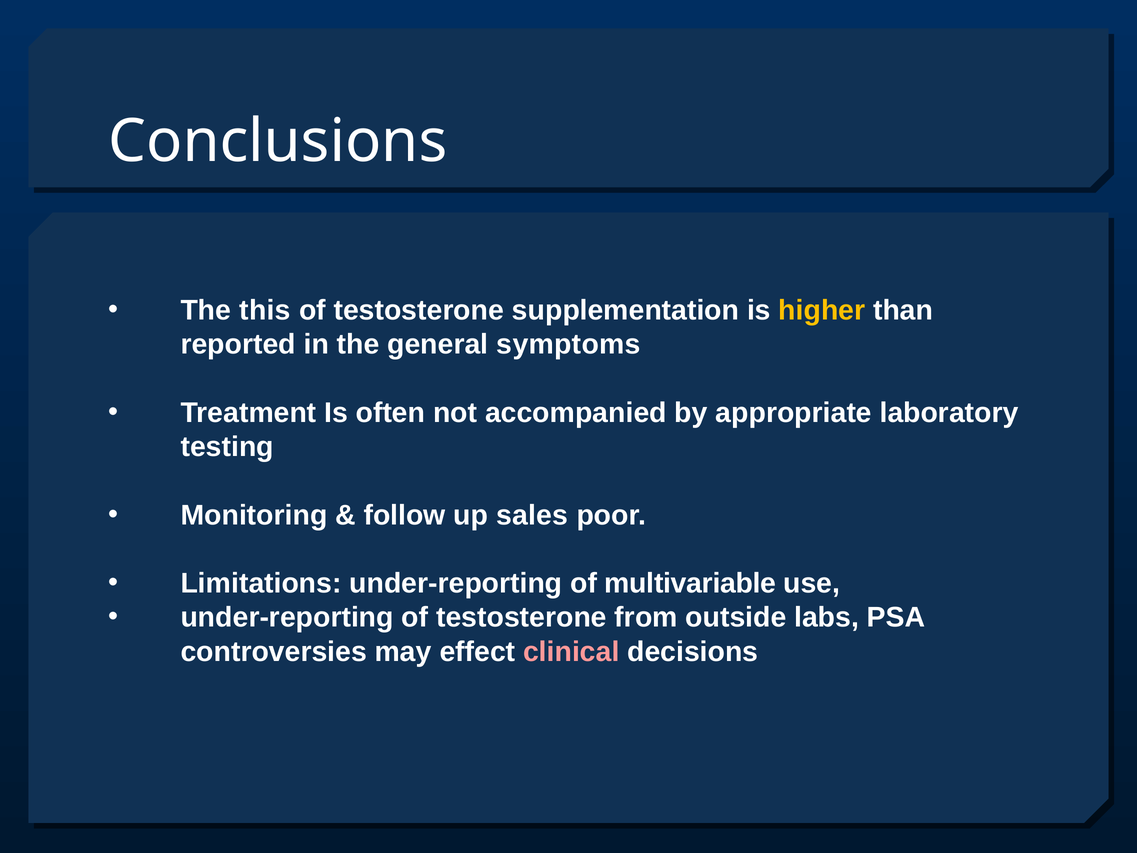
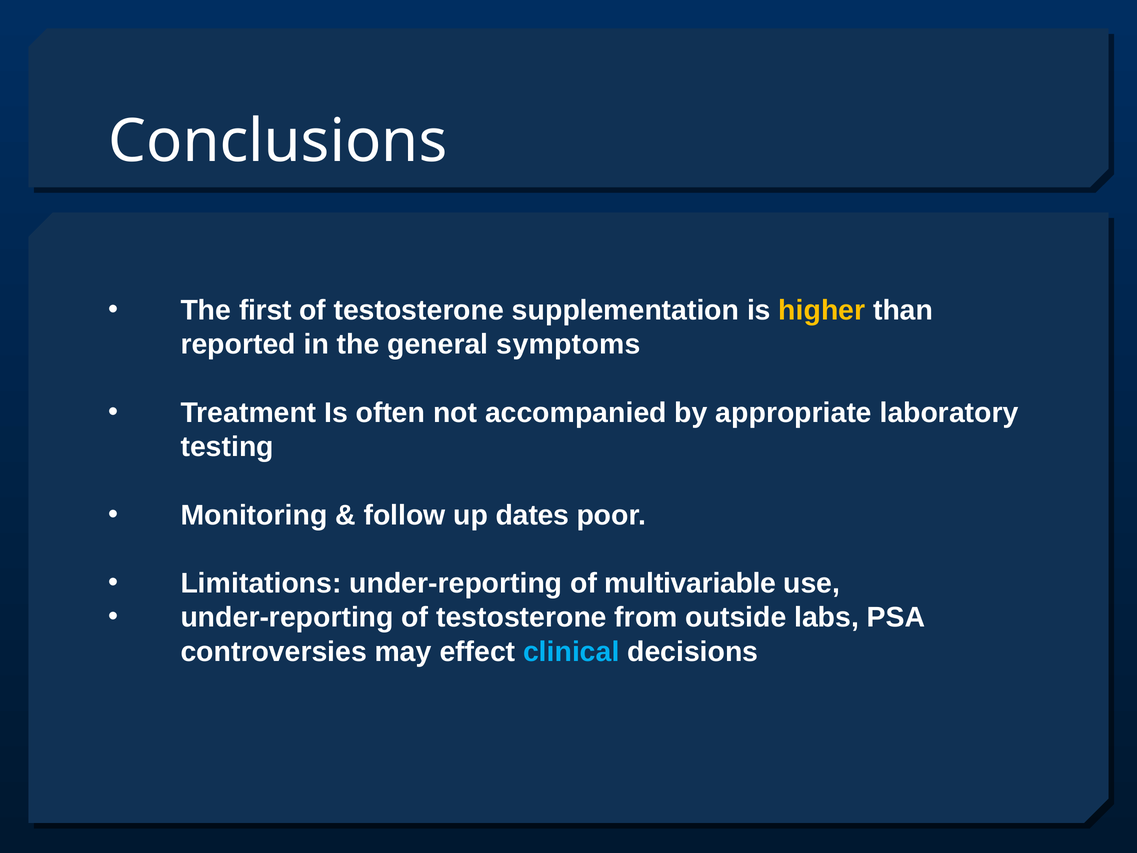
this: this -> first (265, 310)
sales: sales -> dates (532, 515)
clinical colour: pink -> light blue (571, 651)
